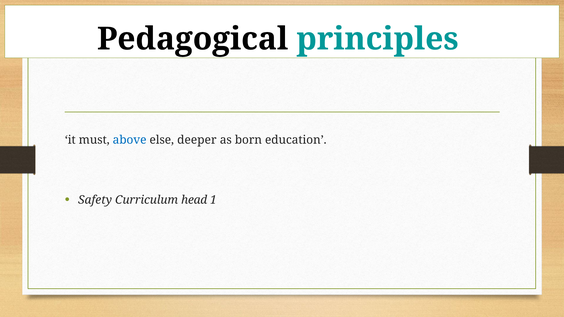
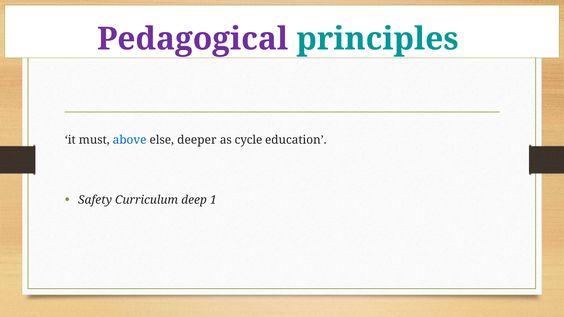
Pedagogical colour: black -> purple (193, 39)
born: born -> cycle (248, 140)
head: head -> deep (194, 200)
